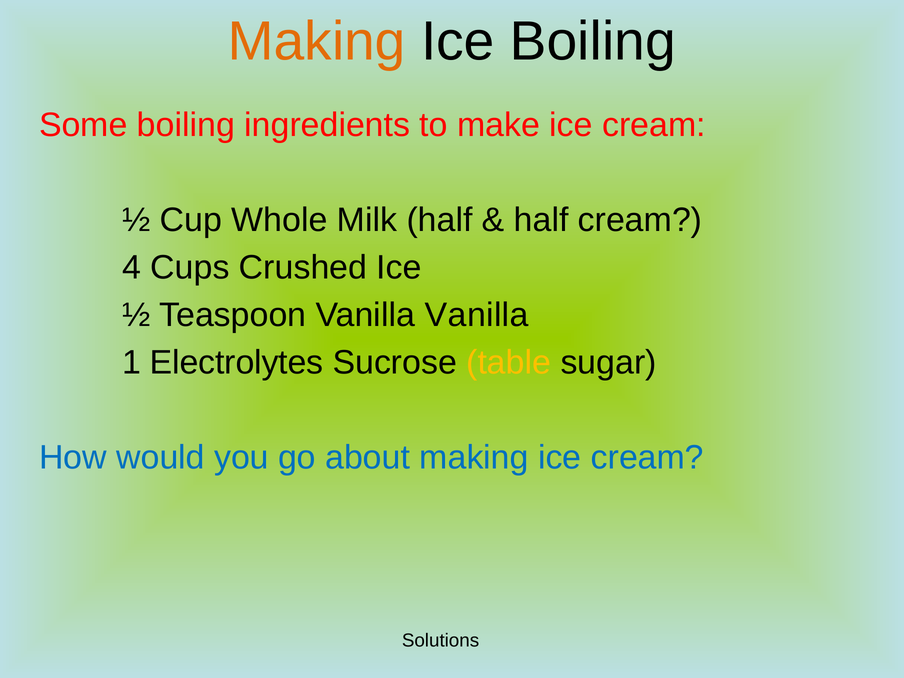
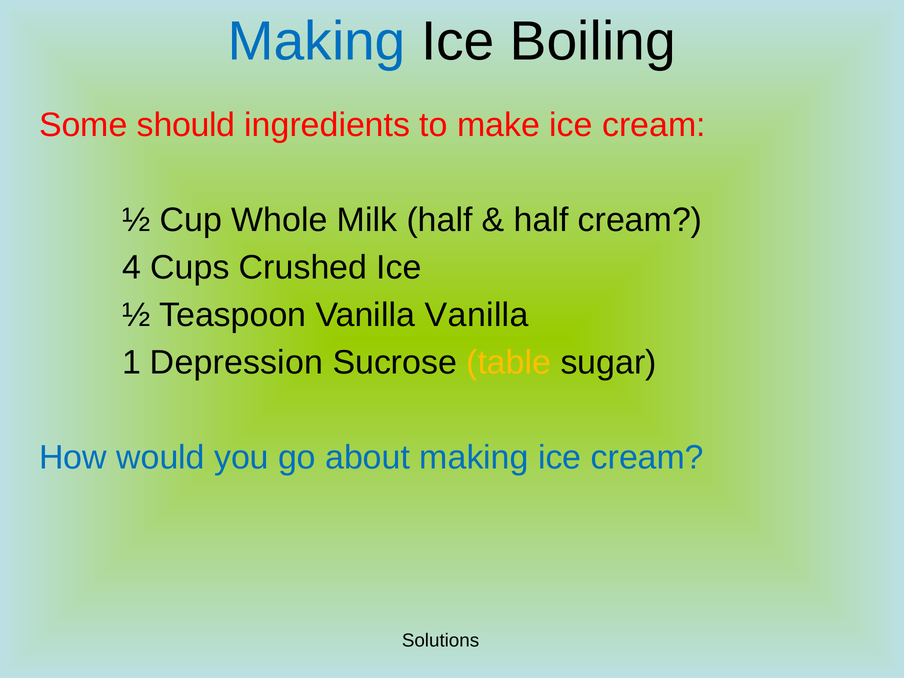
Making colour: orange -> blue (317, 42)
Some boiling: boiling -> should (186, 125)
Electrolytes: Electrolytes -> Depression (236, 363)
